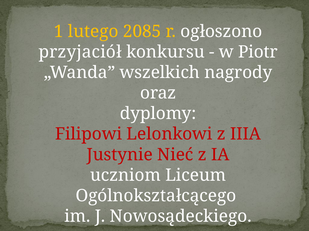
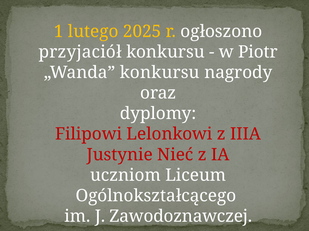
2085: 2085 -> 2025 (142, 32)
„Wanda wszelkich: wszelkich -> konkursu (160, 73)
Nowosądeckiego: Nowosądeckiego -> Zawodoznawczej (181, 217)
